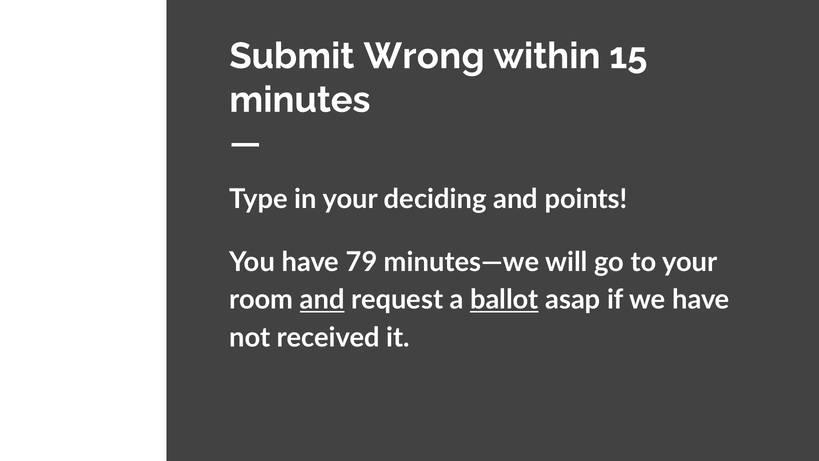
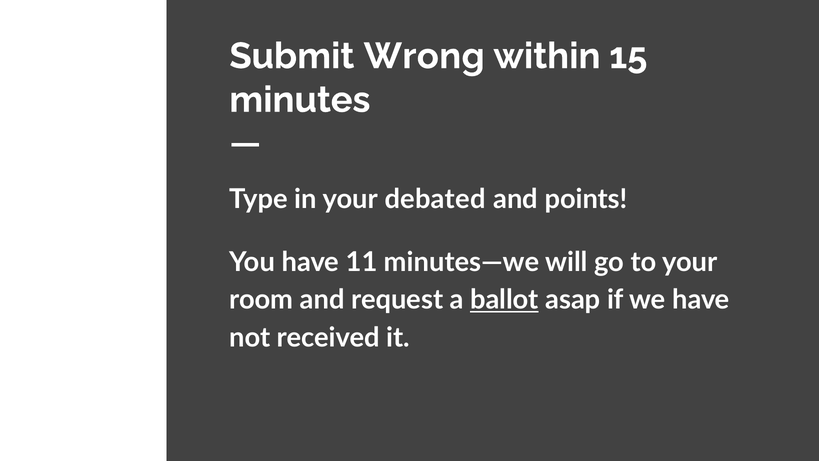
deciding: deciding -> debated (435, 199)
79: 79 -> 11 (362, 262)
and underline: present -> none (322, 300)
